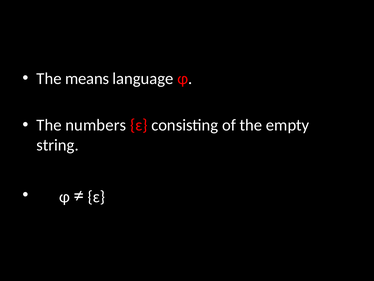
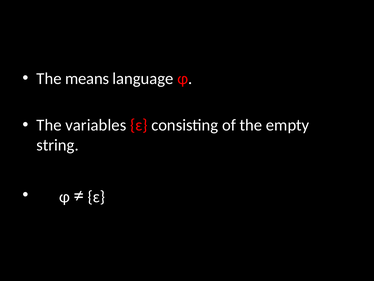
numbers: numbers -> variables (96, 125)
